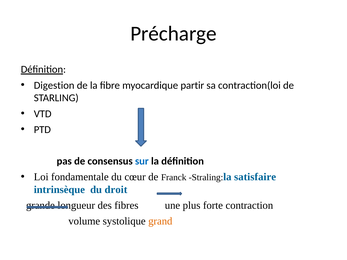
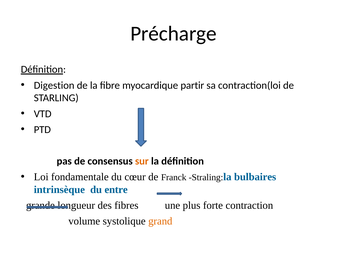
sur colour: blue -> orange (142, 161)
satisfaire: satisfaire -> bulbaires (255, 177)
droit: droit -> entre (116, 190)
